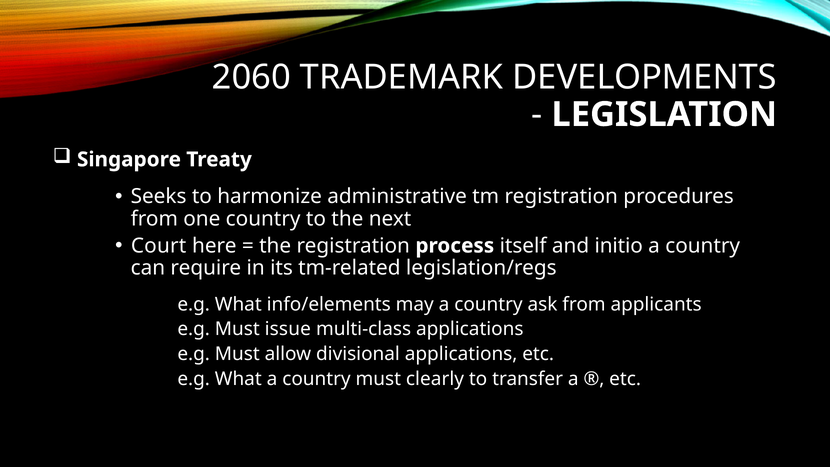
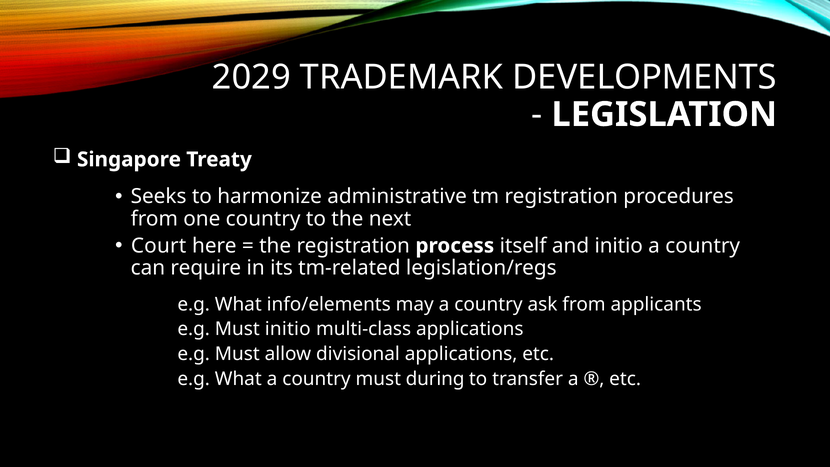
2060: 2060 -> 2029 (251, 77)
Must issue: issue -> initio (288, 329)
clearly: clearly -> during (435, 379)
